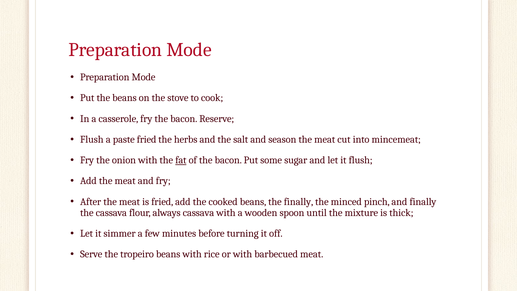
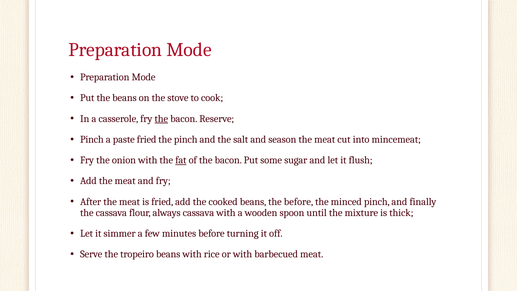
the underline: none -> present (161, 119)
Flush: Flush -> Pinch (92, 139)
the herbs: herbs -> pinch (186, 139)
the finally: finally -> before (298, 202)
